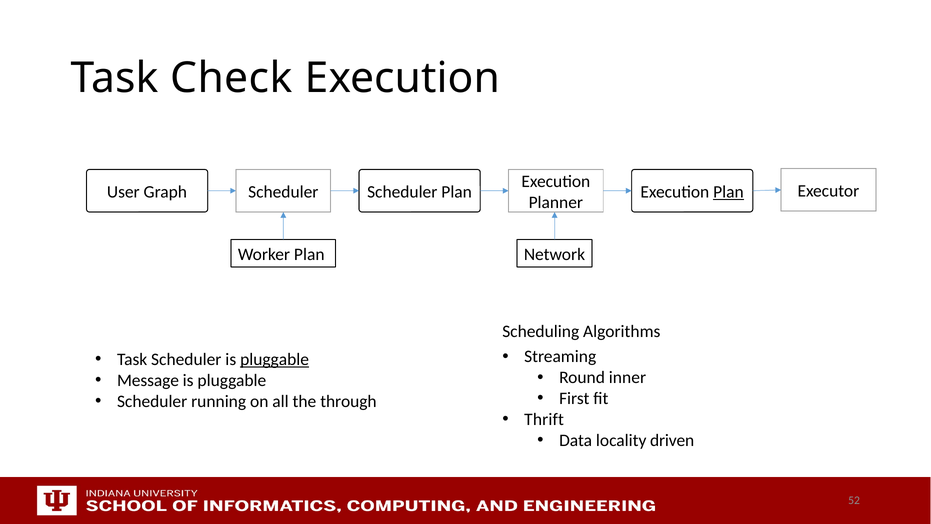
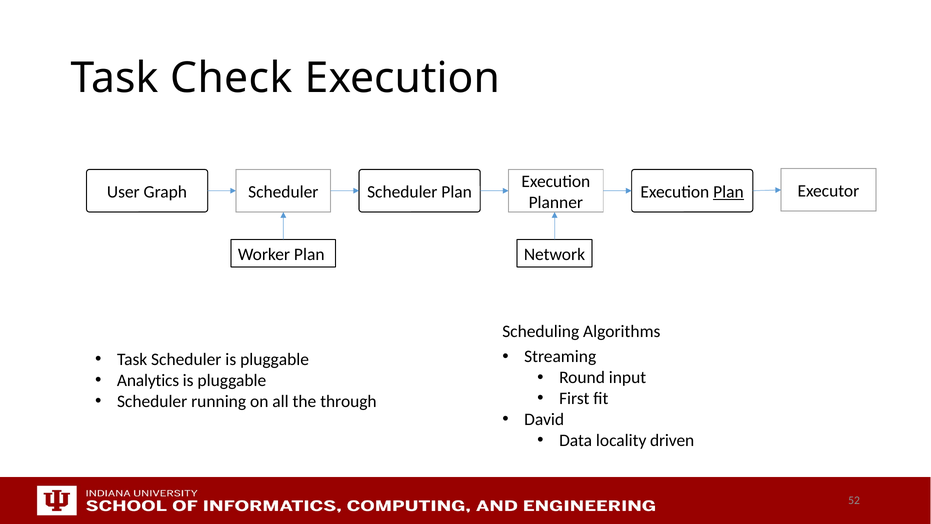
pluggable underline: present -> none (275, 359)
inner: inner -> input (627, 377)
Message: Message -> Analytics (148, 380)
Thrift: Thrift -> David (544, 419)
